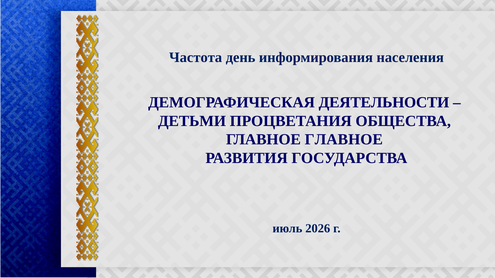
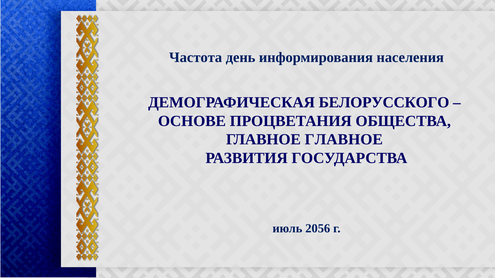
ДЕЯТЕЛЬНОСТИ: ДЕЯТЕЛЬНОСТИ -> БЕЛОРУССКОГО (384, 103)
ДЕТЬМИ: ДЕТЬМИ -> ОСНОВЕ (192, 121)
2026: 2026 -> 2056 (318, 229)
